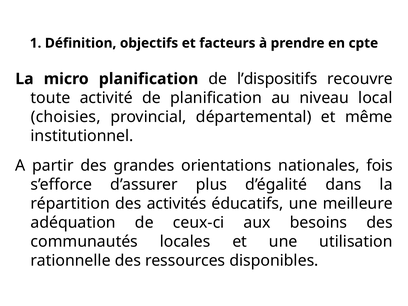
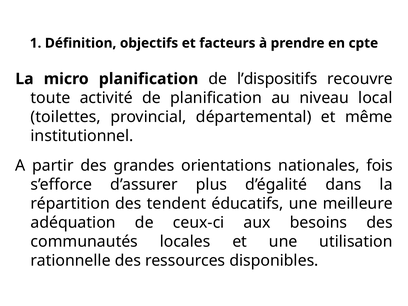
choisies: choisies -> toilettes (66, 117)
activités: activités -> tendent (176, 204)
